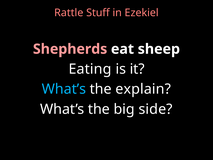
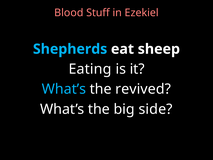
Rattle: Rattle -> Blood (69, 13)
Shepherds colour: pink -> light blue (70, 49)
explain: explain -> revived (143, 89)
